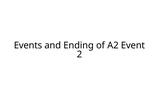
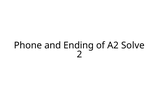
Events: Events -> Phone (28, 45)
Event: Event -> Solve (133, 45)
